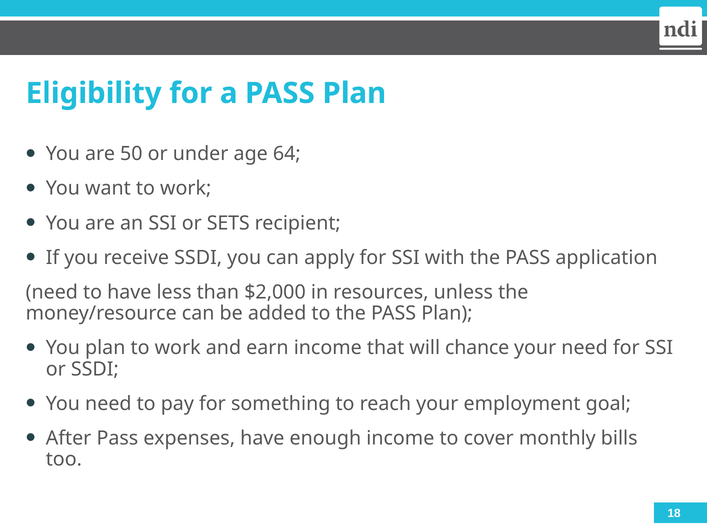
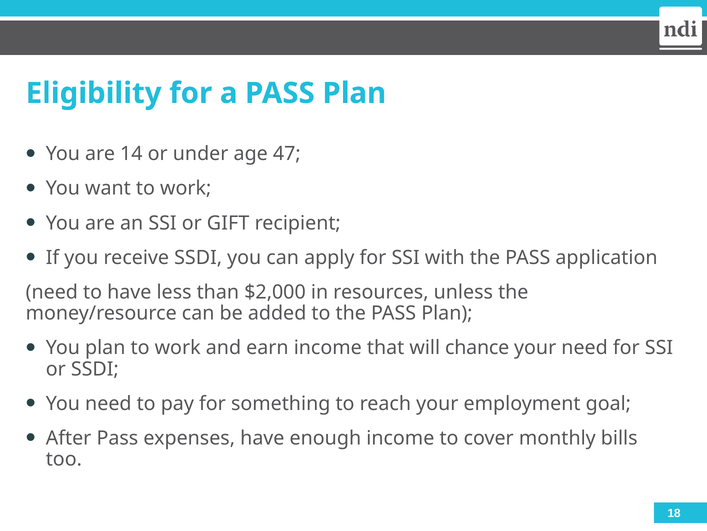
50: 50 -> 14 (131, 154)
64: 64 -> 47 (287, 154)
SETS: SETS -> GIFT (228, 223)
